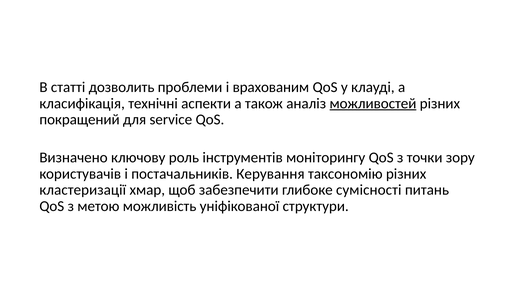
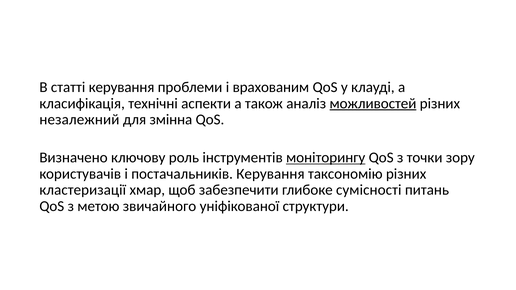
статті дозволить: дозволить -> керування (122, 87)
покращений: покращений -> незалежний (79, 120)
service: service -> змінна (171, 120)
моніторингу underline: none -> present (326, 158)
можливість: можливість -> звичайного (160, 206)
